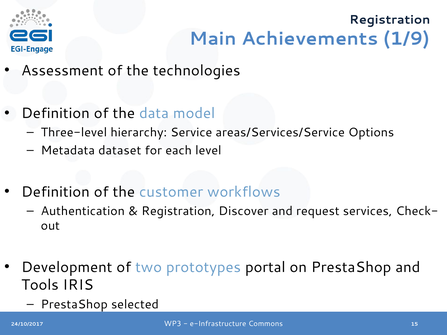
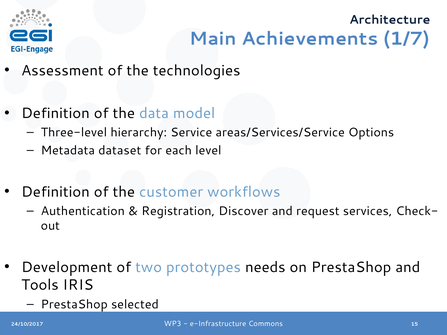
Registration: Registration -> Architecture (390, 20)
1/9: 1/9 -> 1/7 (407, 39)
portal: portal -> needs (265, 267)
